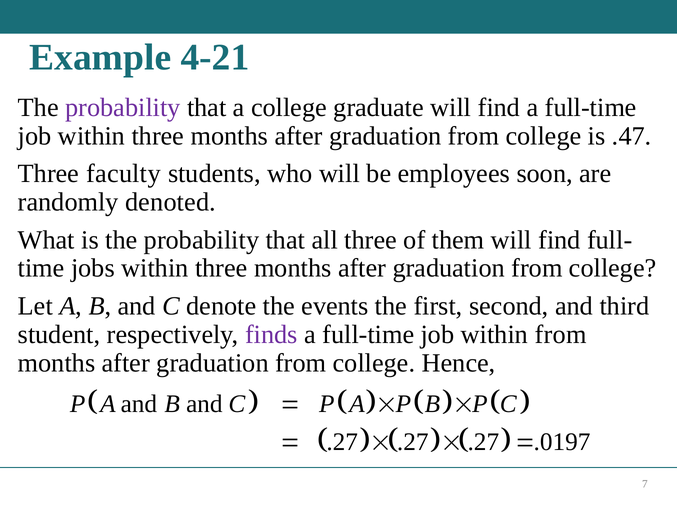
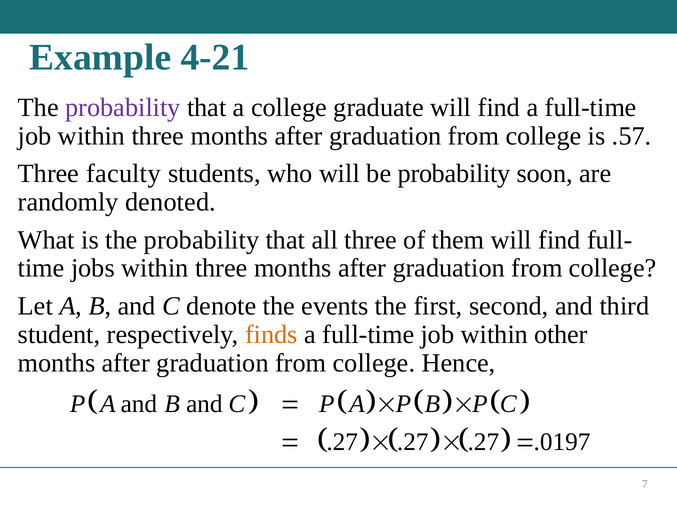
.47: .47 -> .57 (632, 136)
be employees: employees -> probability (454, 174)
finds colour: purple -> orange (271, 335)
within from: from -> other (561, 335)
